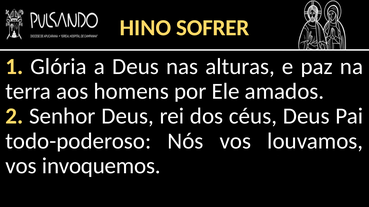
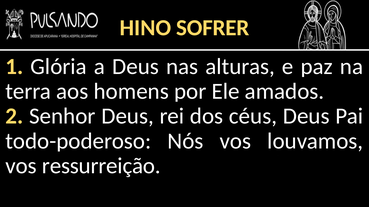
invoquemos: invoquemos -> ressurreição (101, 166)
